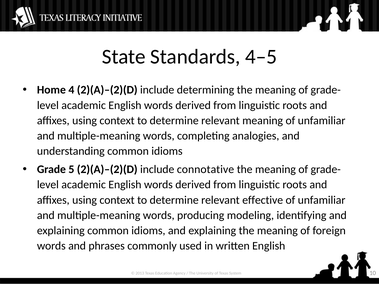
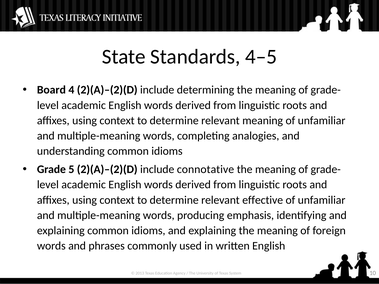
Home: Home -> Board (51, 90)
modeling: modeling -> emphasis (250, 215)
